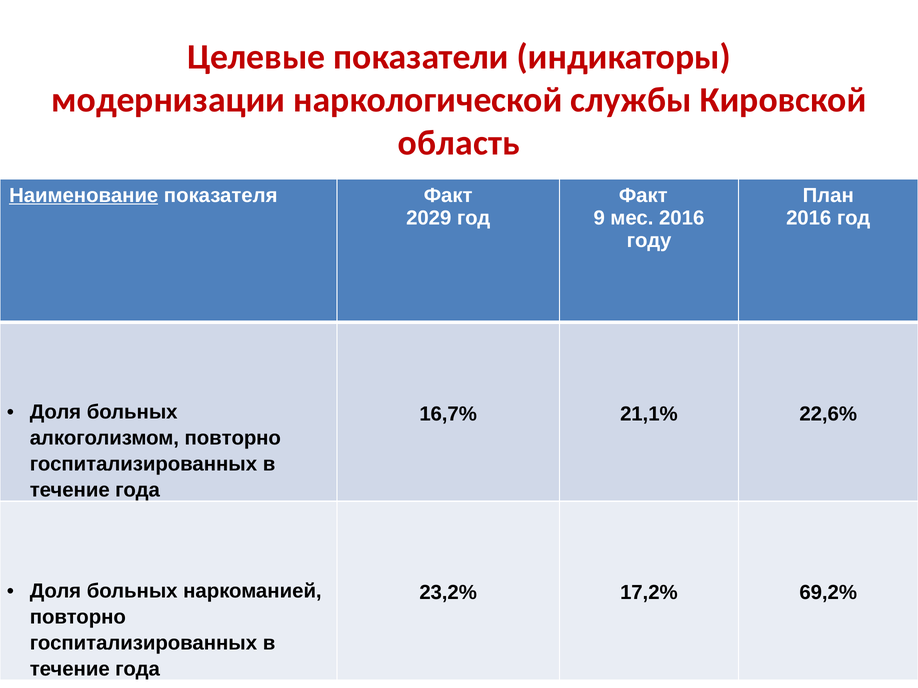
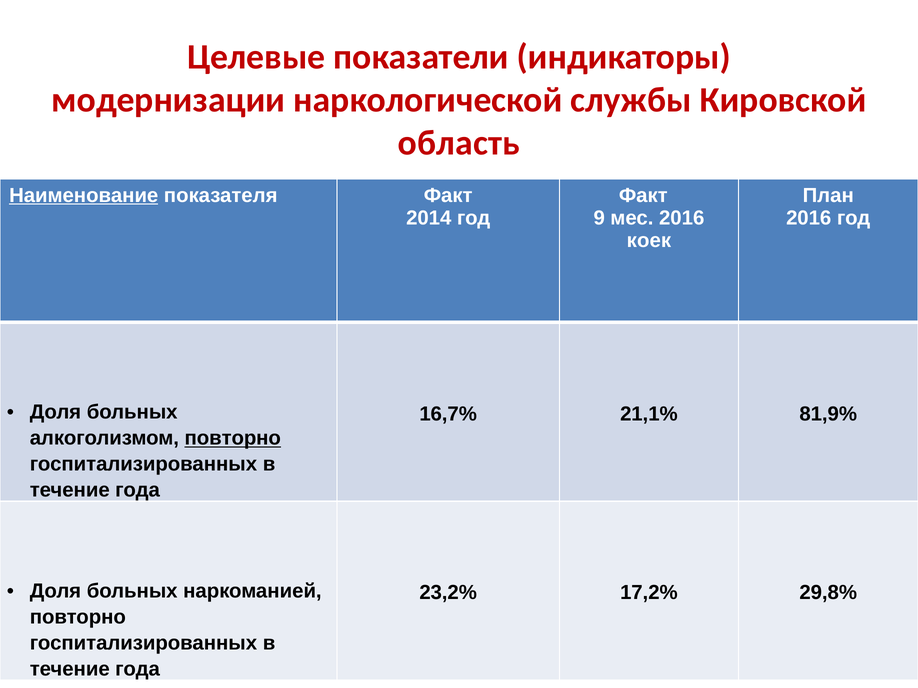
2029: 2029 -> 2014 (429, 218)
году: году -> коек (649, 241)
22,6%: 22,6% -> 81,9% (828, 414)
повторно underline: none -> present (233, 438)
69,2%: 69,2% -> 29,8% (828, 593)
